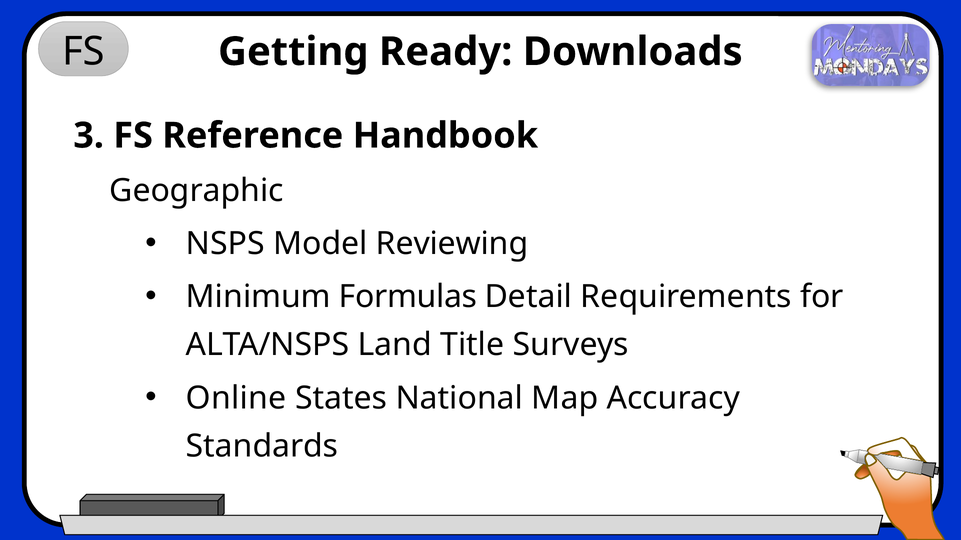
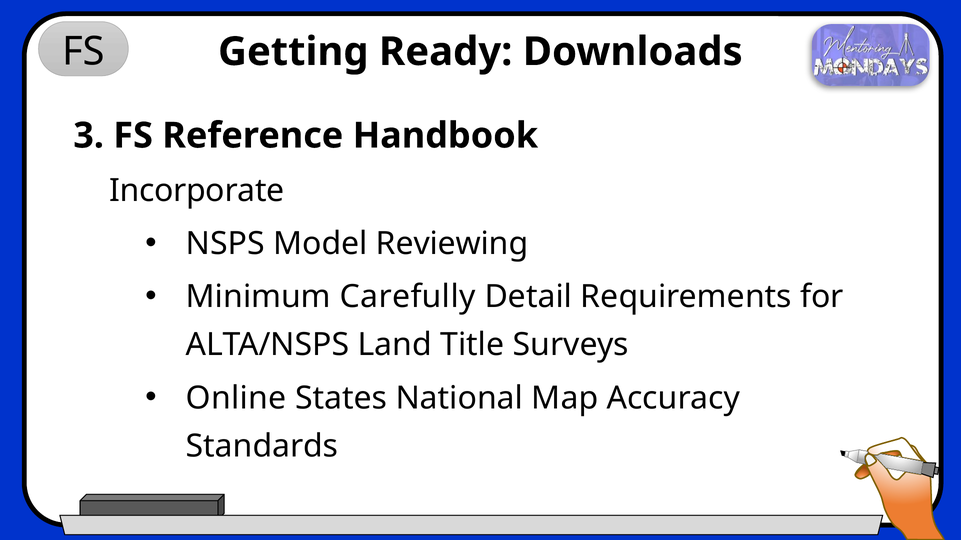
Geographic: Geographic -> Incorporate (197, 191)
Formulas: Formulas -> Carefully (408, 297)
